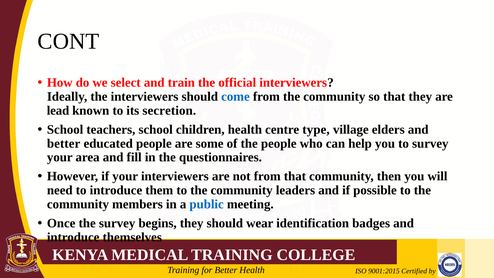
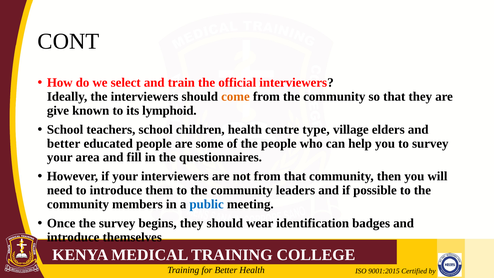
come colour: blue -> orange (235, 97)
lead: lead -> give (58, 110)
secretion: secretion -> lymphoid (169, 110)
